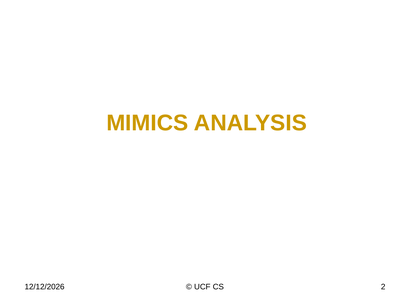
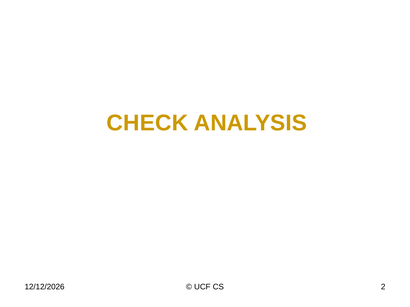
MIMICS: MIMICS -> CHECK (147, 123)
